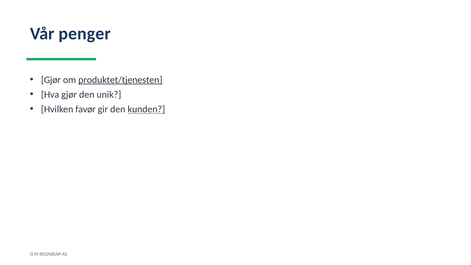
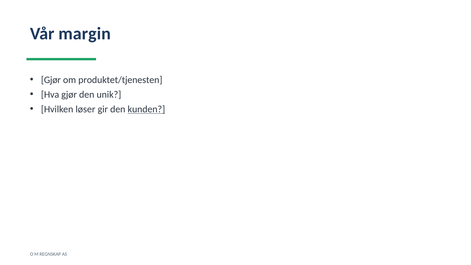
penger: penger -> margin (85, 34)
produktet/tjenesten underline: present -> none (120, 80)
favør: favør -> løser (85, 109)
